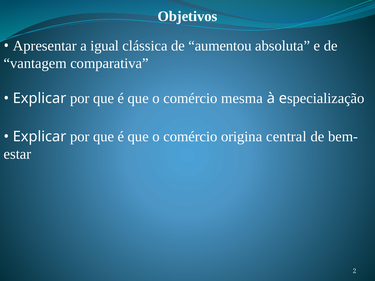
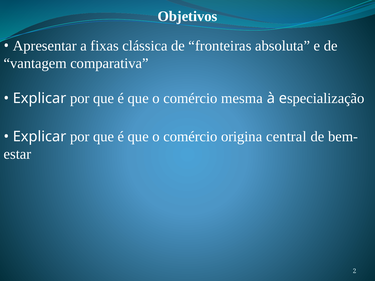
igual: igual -> fixas (105, 46)
aumentou: aumentou -> fronteiras (220, 46)
